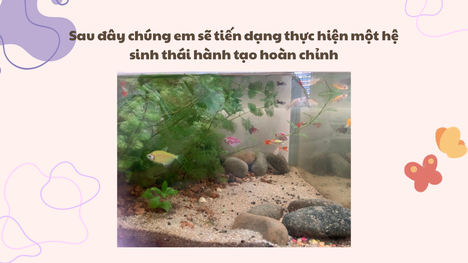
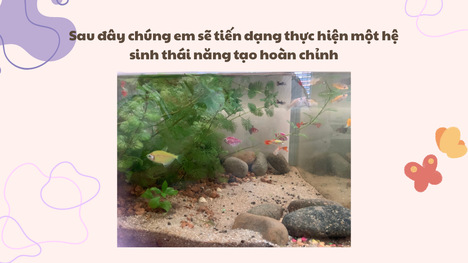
hành: hành -> năng (212, 55)
